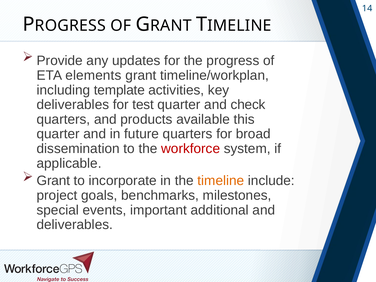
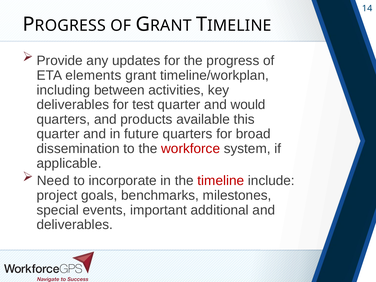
template: template -> between (119, 90)
check: check -> would (248, 105)
Grant: Grant -> Need (53, 181)
timeline colour: orange -> red (221, 181)
